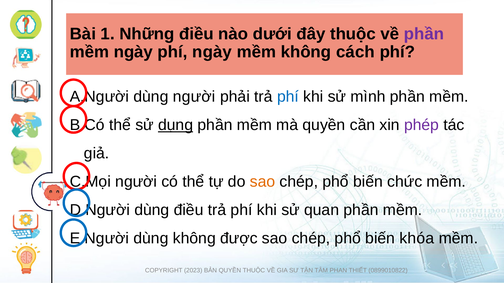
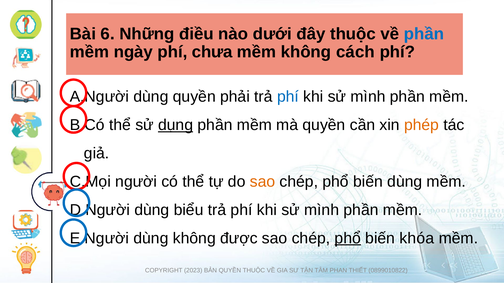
1: 1 -> 6 (108, 34)
phần colour: purple -> blue (424, 34)
phí ngày: ngày -> chưa (212, 52)
dùng người: người -> quyền (194, 97)
phép colour: purple -> orange (422, 125)
biến chức: chức -> dùng (405, 182)
dùng điều: điều -> biểu (189, 210)
quan: quan -> mình (322, 210)
phổ underline: none -> present (348, 239)
